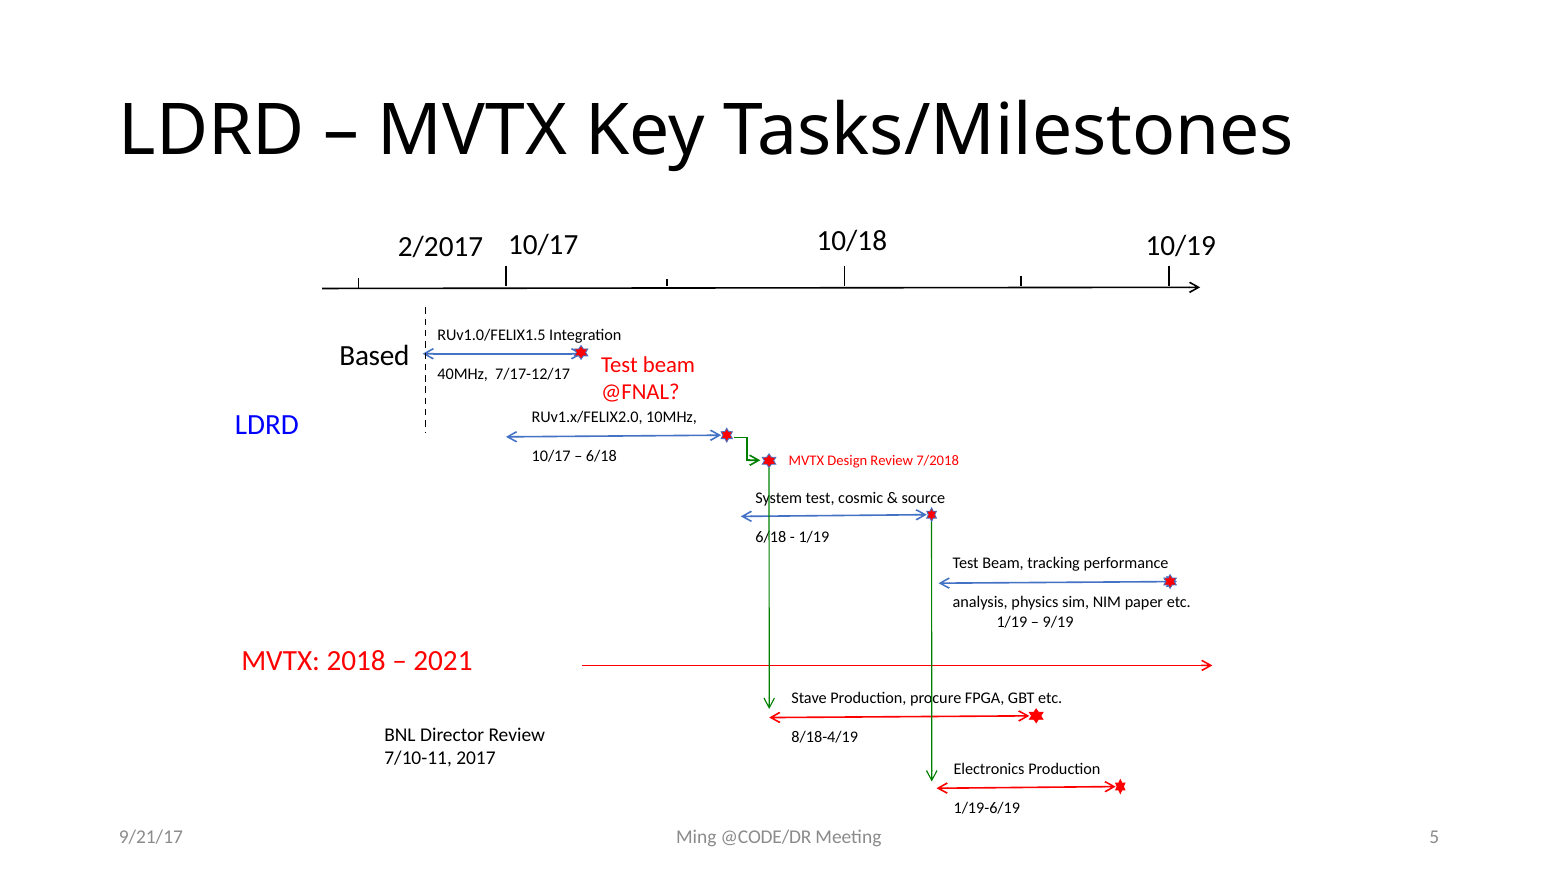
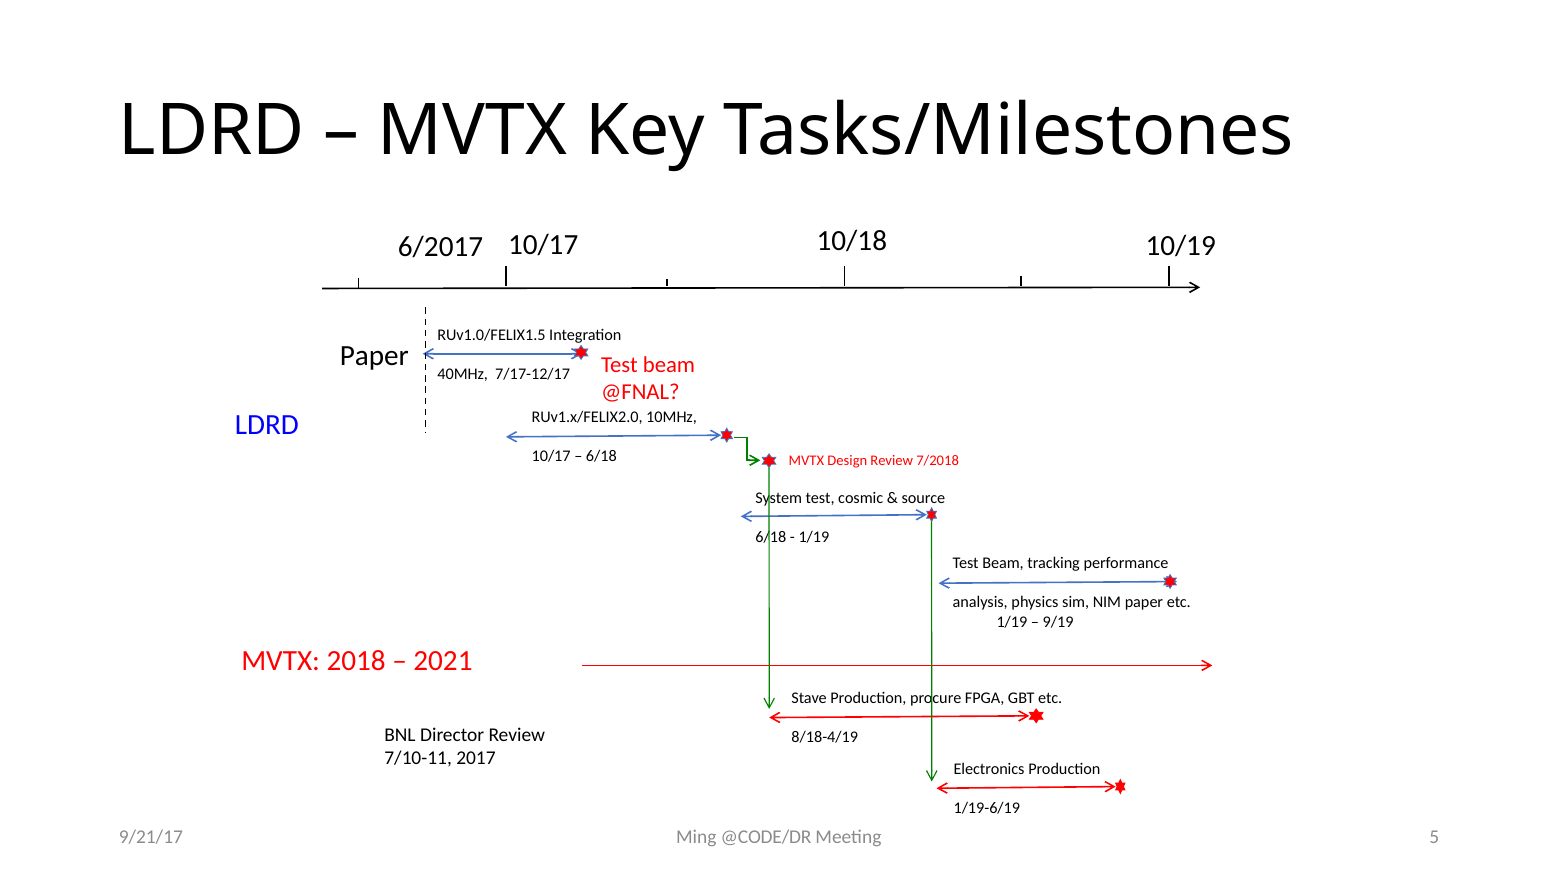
2/2017: 2/2017 -> 6/2017 (441, 247)
Based: Based -> Paper (374, 355)
